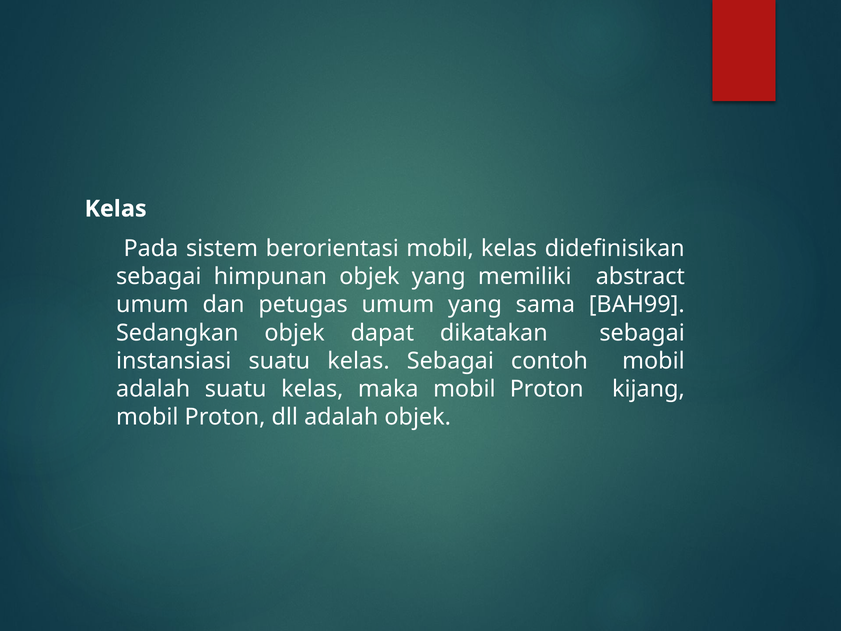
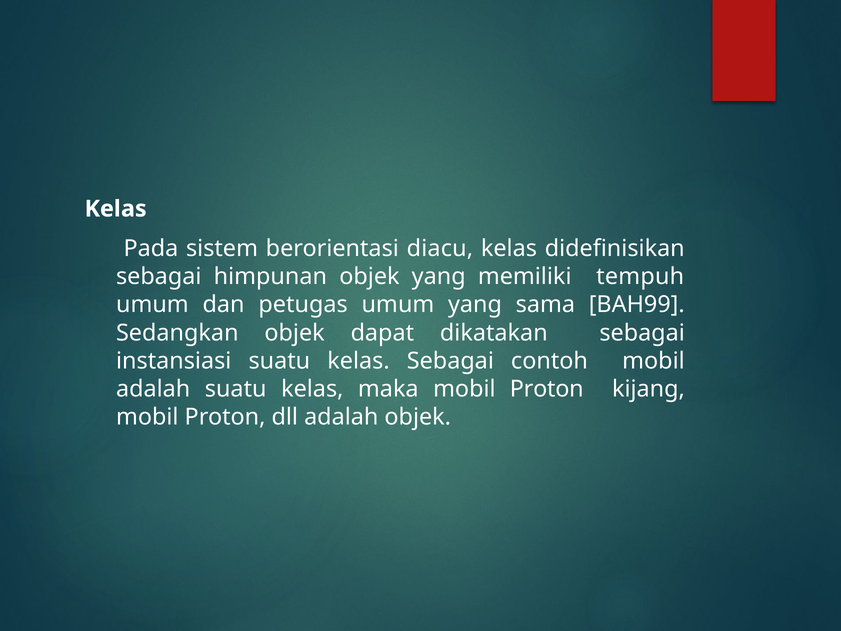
berorientasi mobil: mobil -> diacu (440, 248)
abstract: abstract -> tempuh (640, 277)
